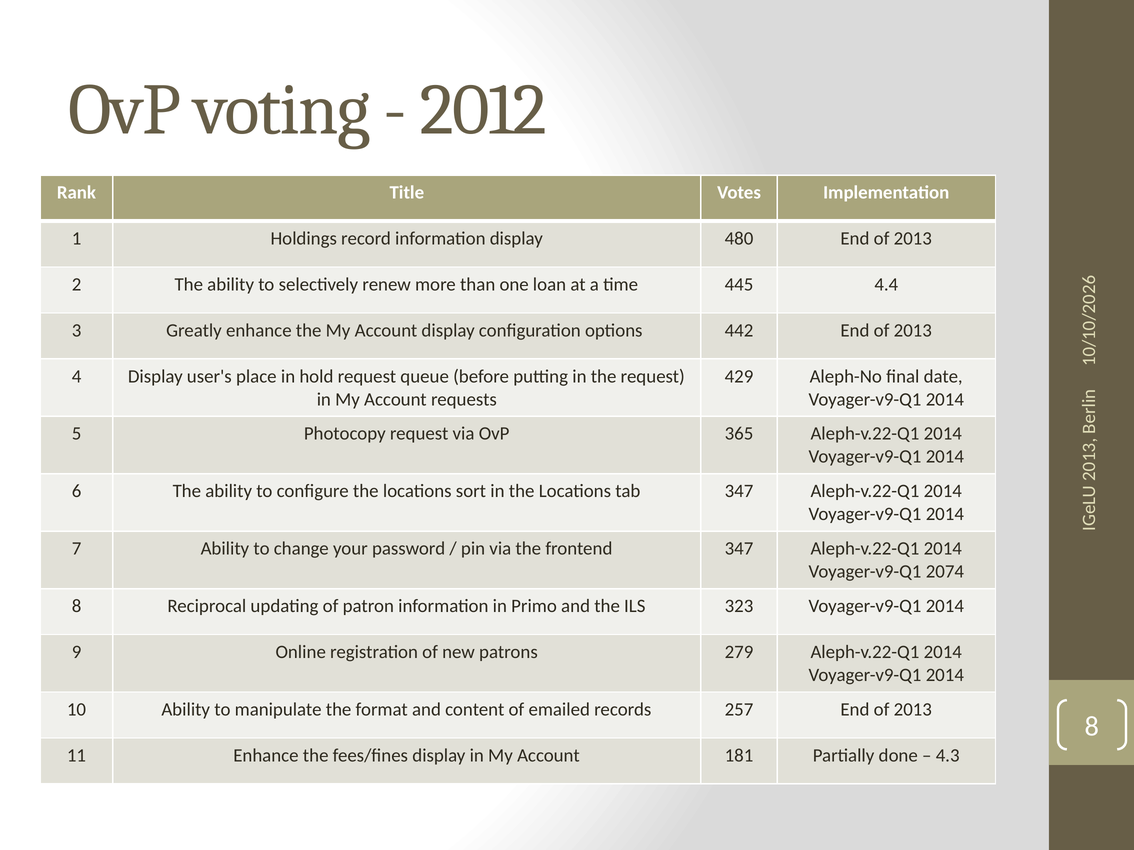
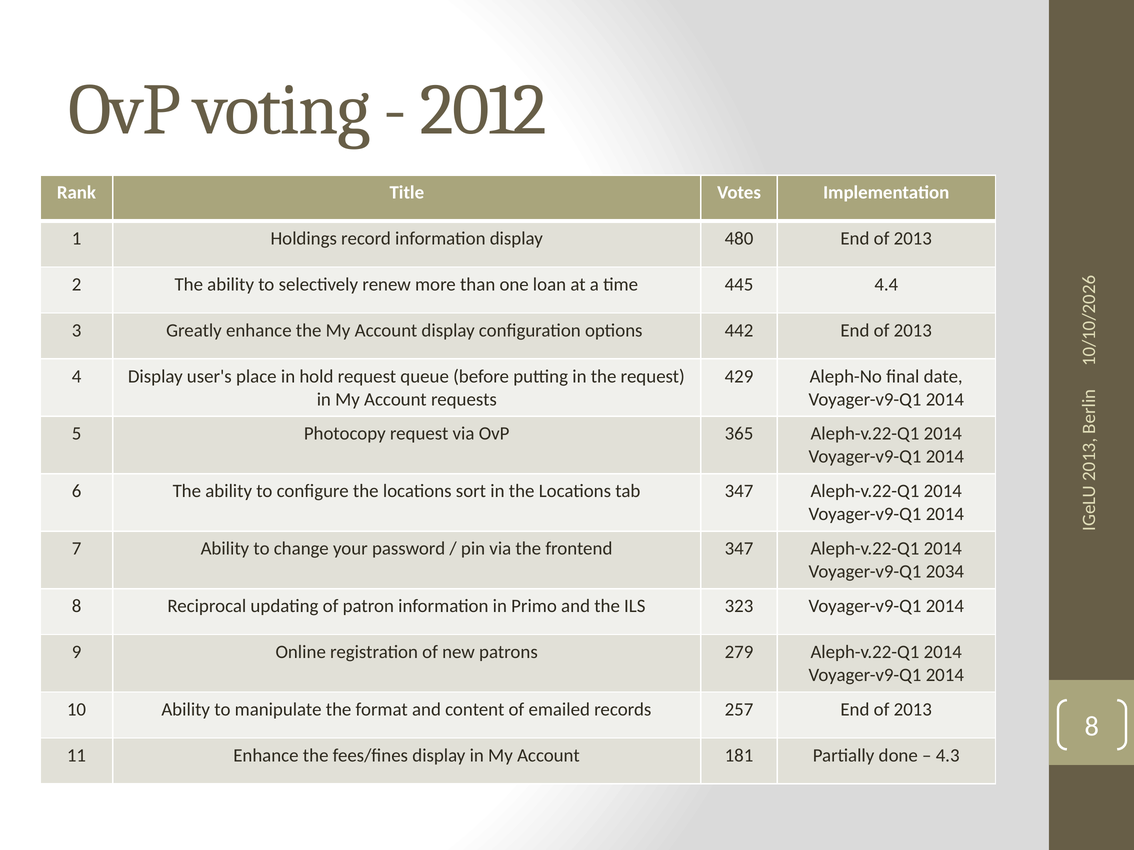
2074: 2074 -> 2034 (945, 572)
